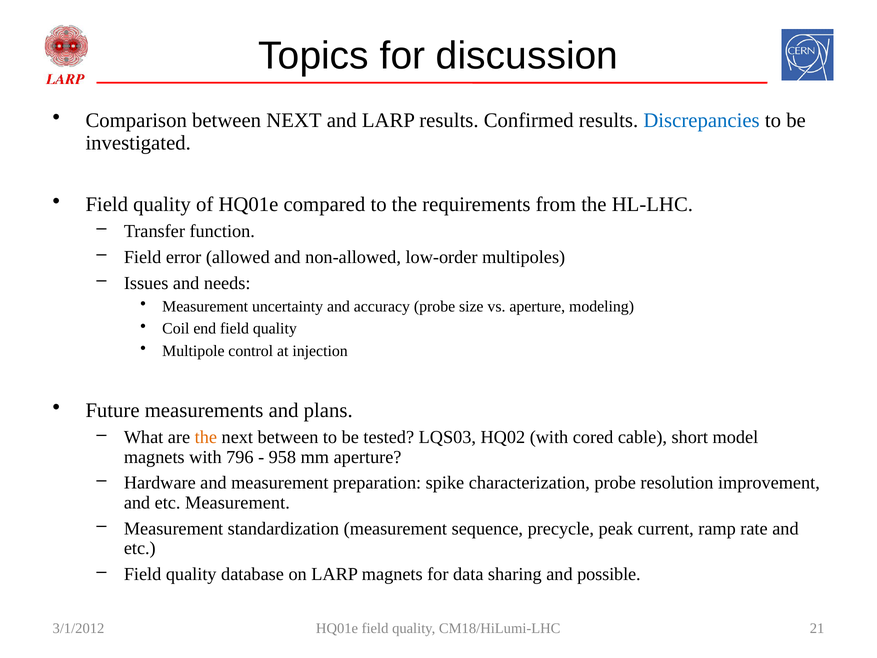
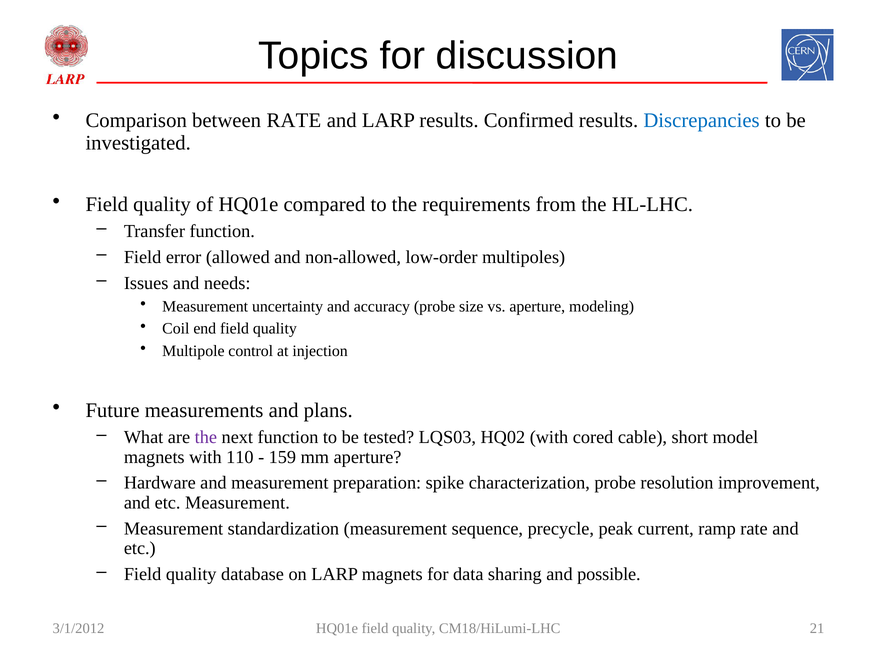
between NEXT: NEXT -> RATE (294, 121)
the colour: orange -> purple (206, 437)
next between: between -> function (288, 437)
796: 796 -> 110 (240, 457)
958: 958 -> 159 (282, 457)
